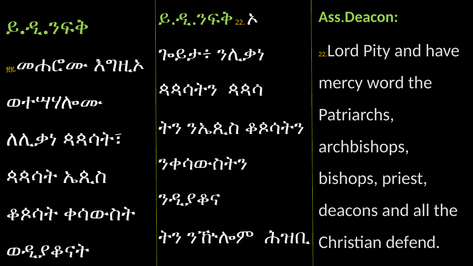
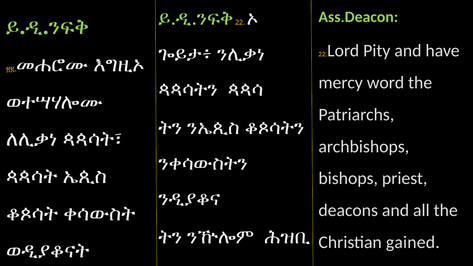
defend: defend -> gained (413, 242)
